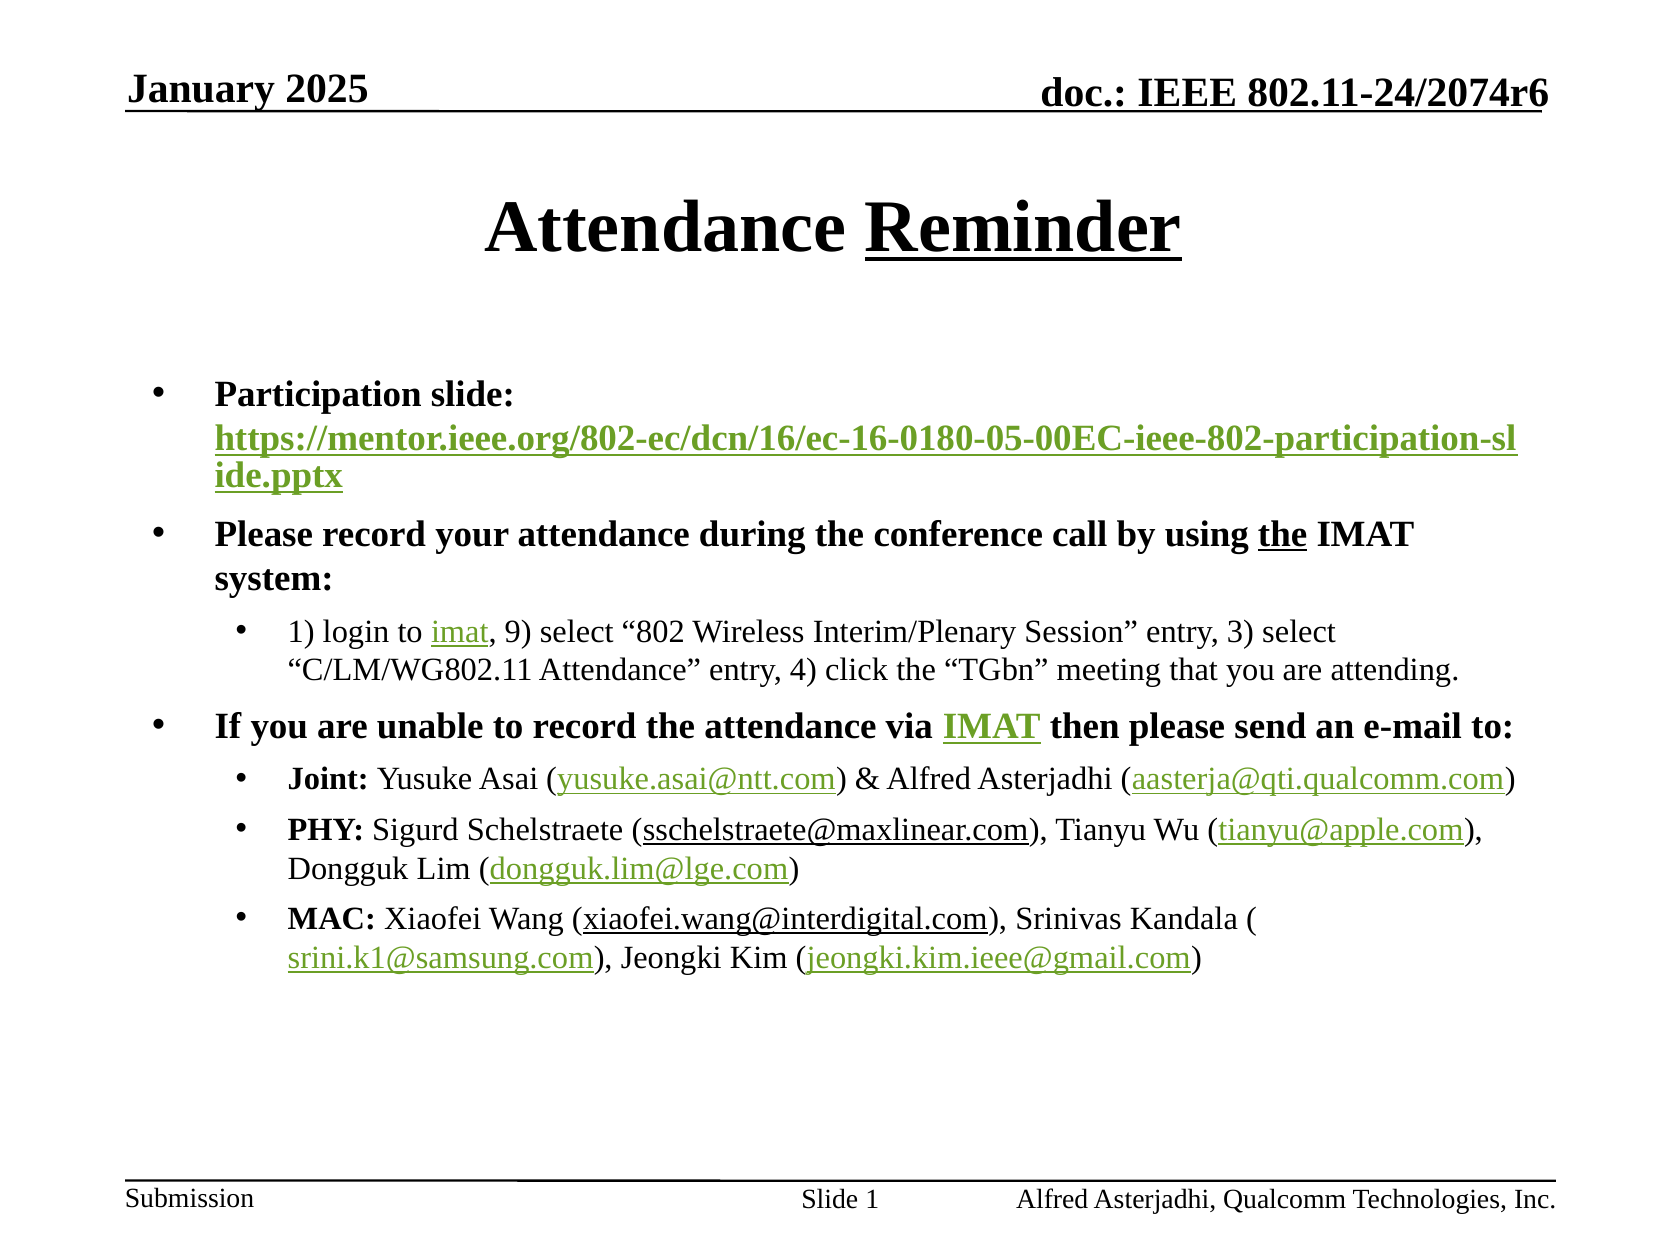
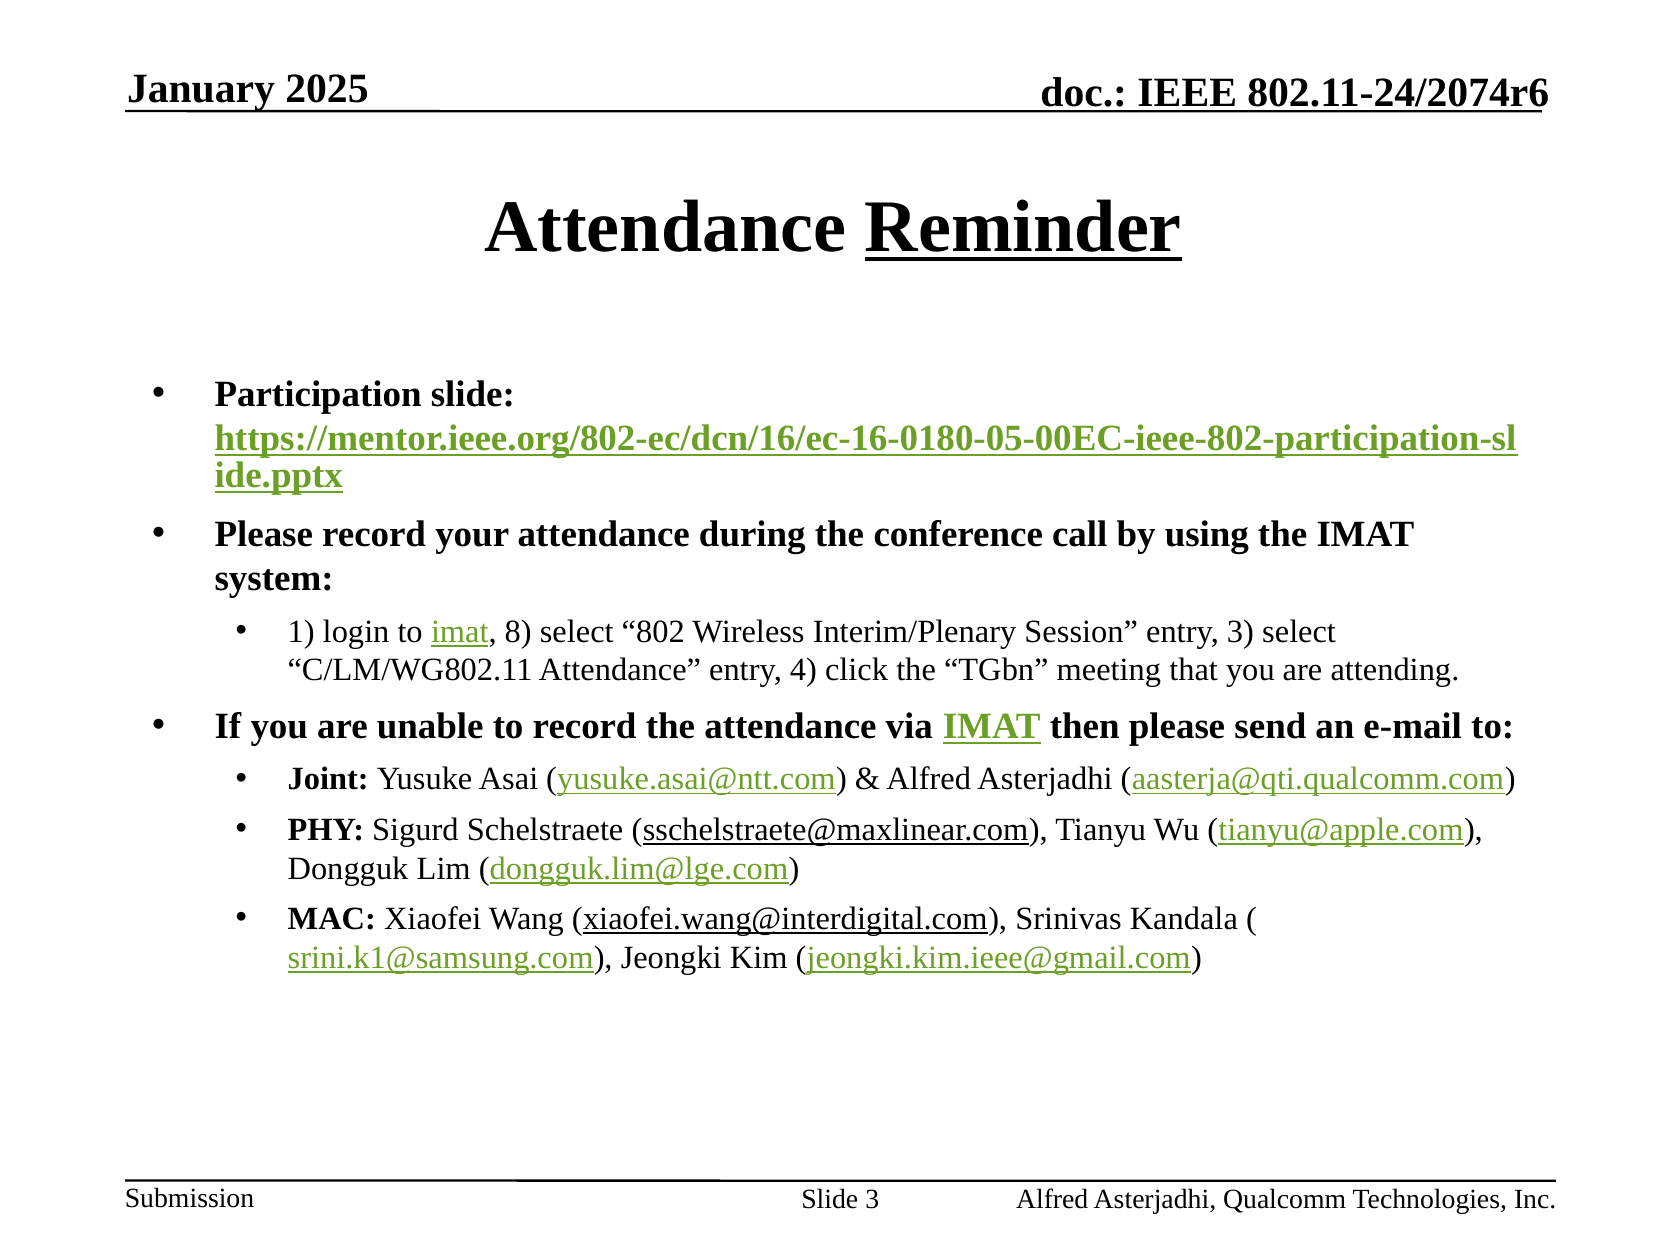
the underline: present -> none (1283, 534)
9: 9 -> 8 (518, 631)
Slide 1: 1 -> 3 (872, 1199)
